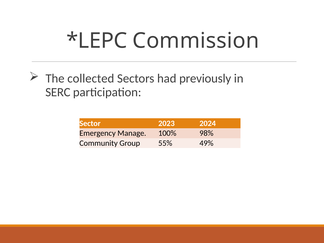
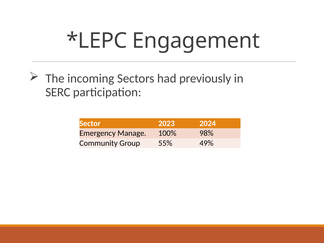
Commission: Commission -> Engagement (196, 41)
collected: collected -> incoming (91, 79)
